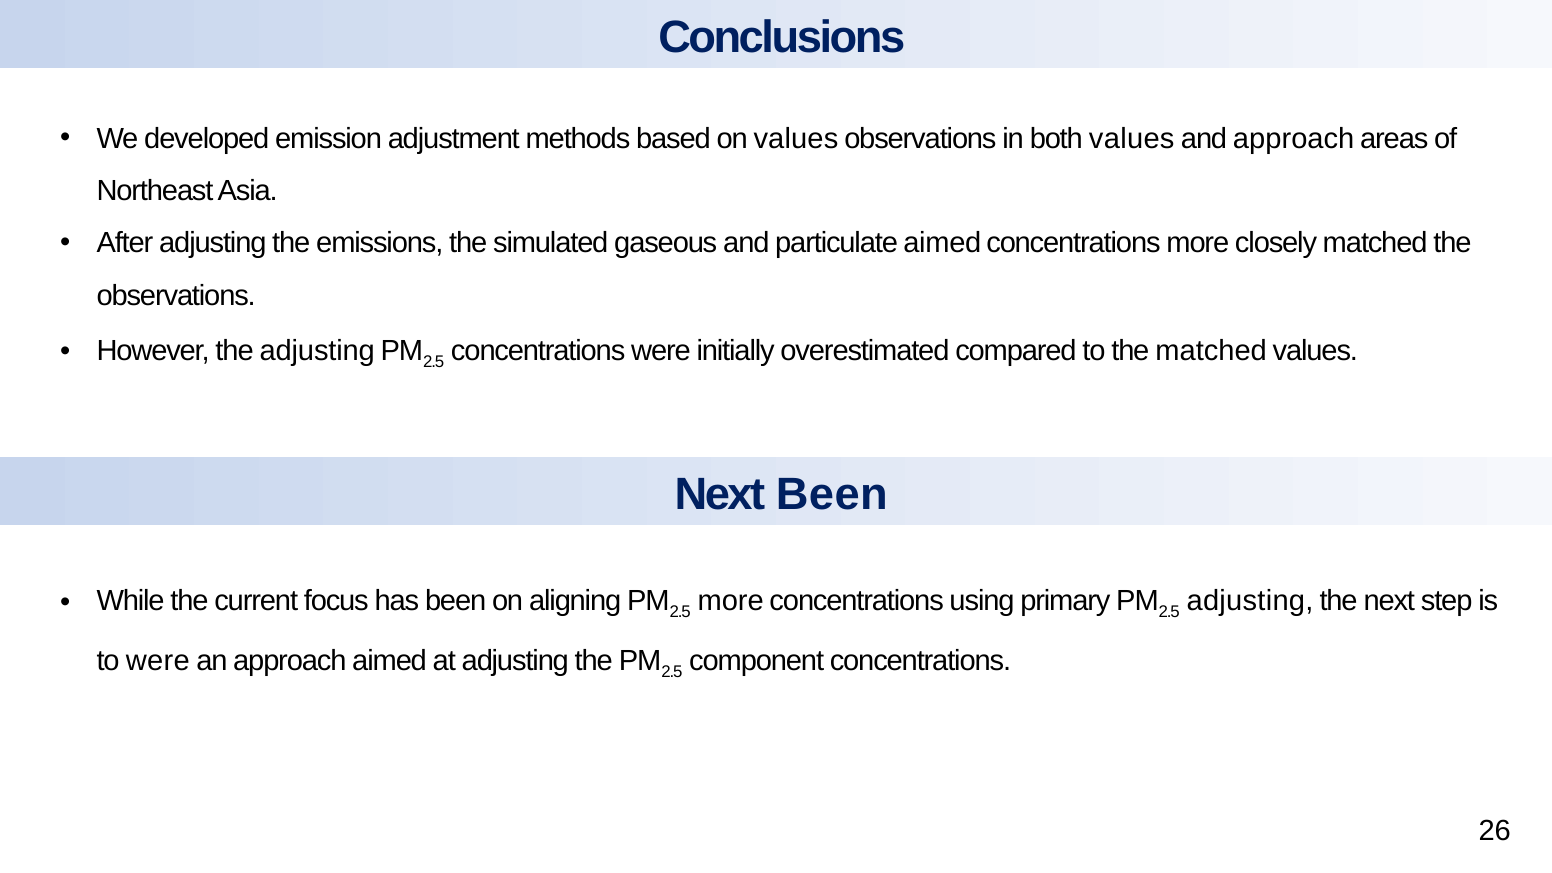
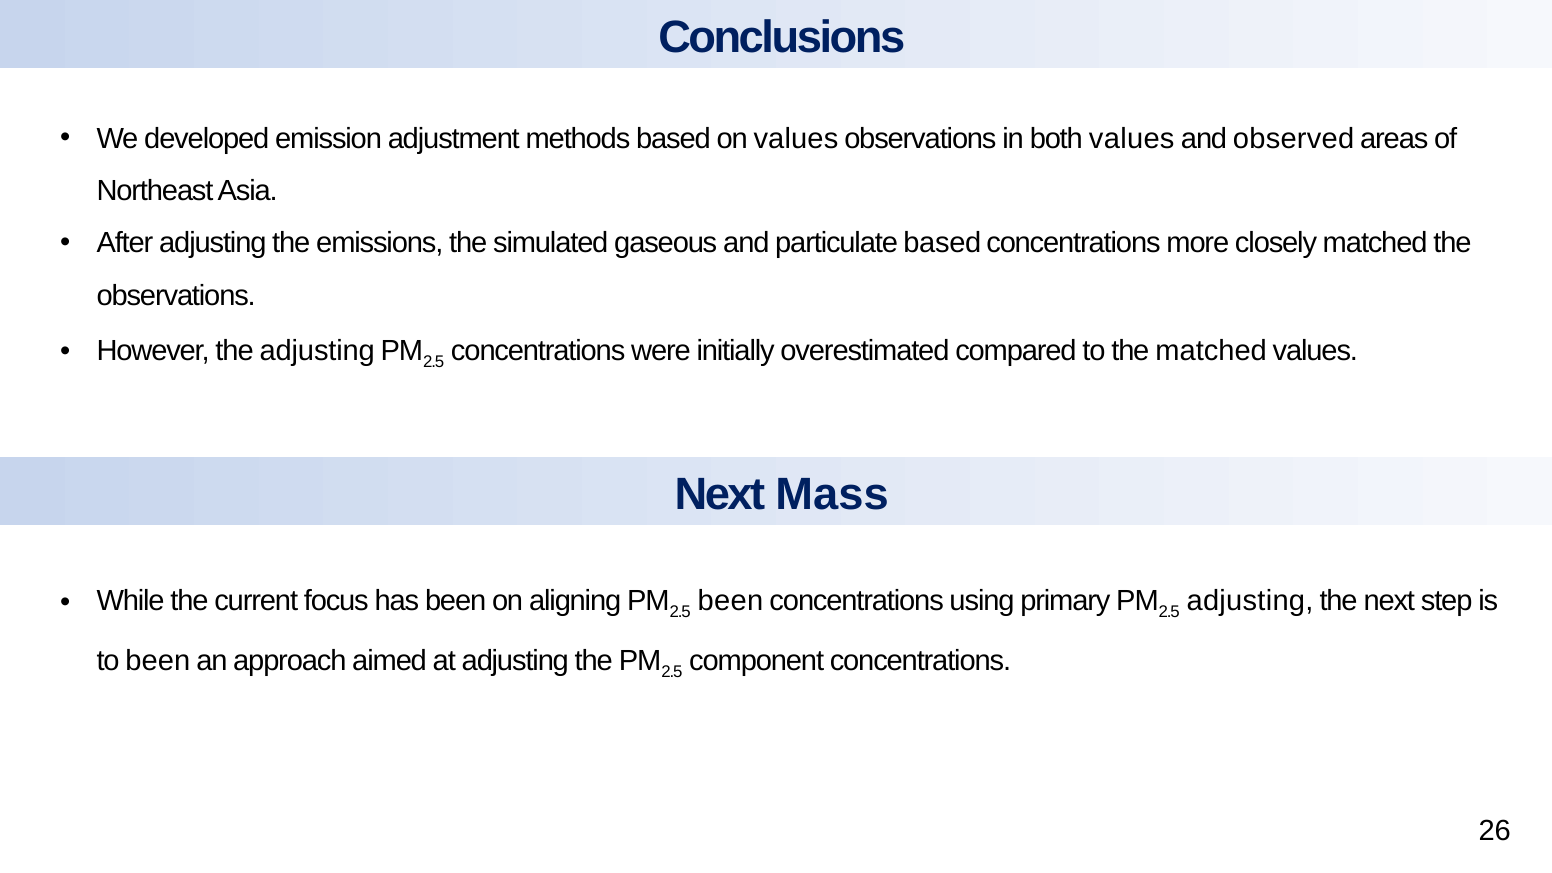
and approach: approach -> observed (1294, 139)
particulate aimed: aimed -> based (942, 243)
Next Been: Been -> Mass (832, 494)
more: more -> been (731, 601)
to were: were -> been (158, 660)
